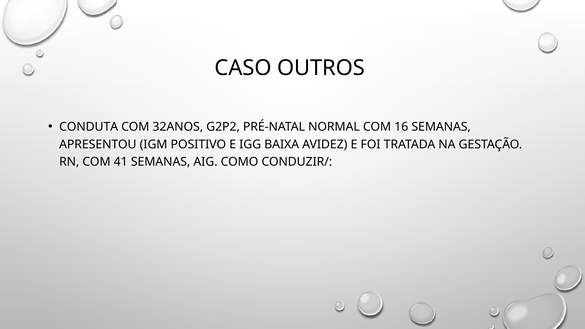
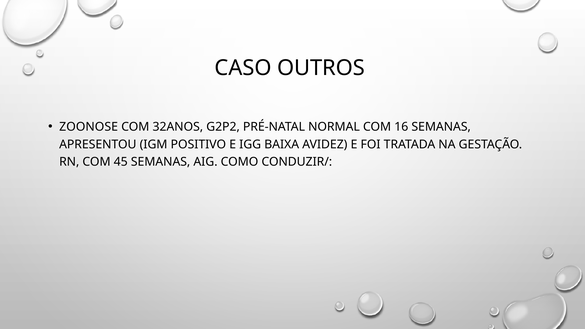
CONDUTA: CONDUTA -> ZOONOSE (89, 127)
41: 41 -> 45 (121, 162)
